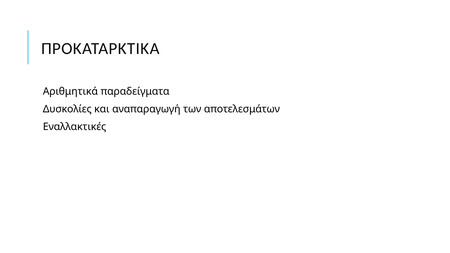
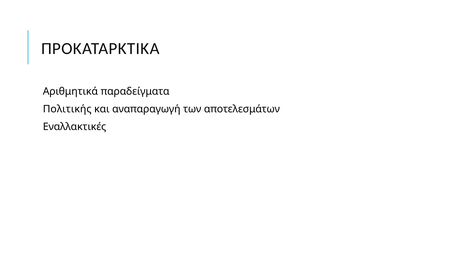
Δυσκολίες: Δυσκολίες -> Πολιτικής (67, 109)
